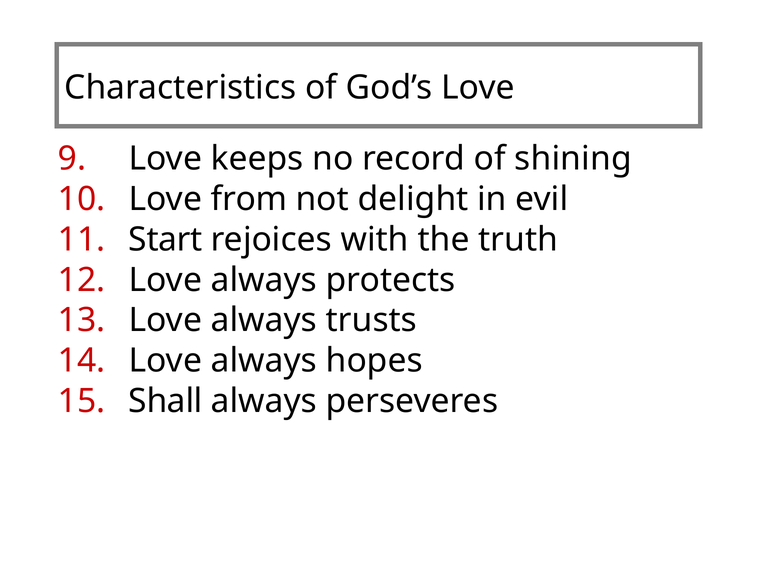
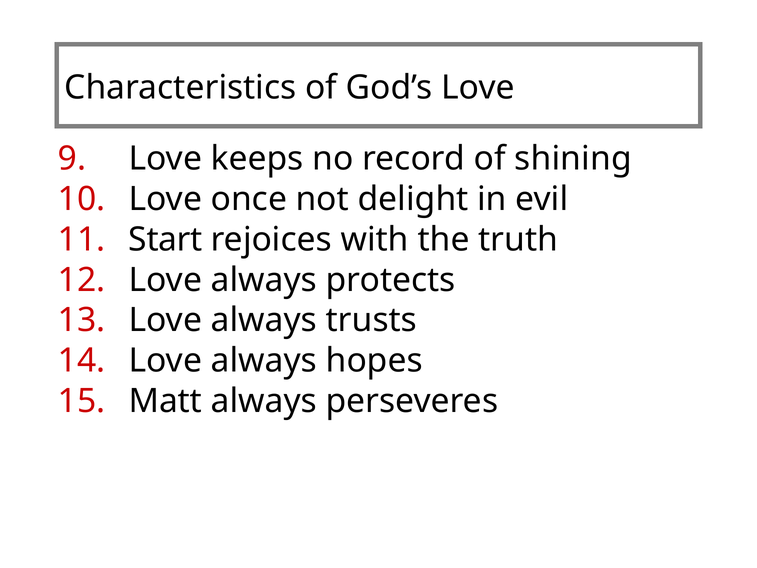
from: from -> once (249, 199)
Shall: Shall -> Matt (165, 401)
